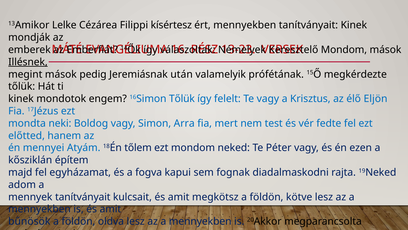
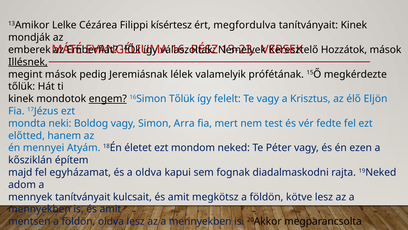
ért mennyekben: mennyekben -> megfordulva (245, 25)
Mondom: Mondom -> Hozzátok (344, 50)
után: után -> lélek (182, 74)
engem underline: none -> present (108, 99)
tőlem: tőlem -> életet (138, 148)
a fogva: fogva -> oldva (149, 172)
bűnösök: bűnösök -> mentsen (29, 221)
